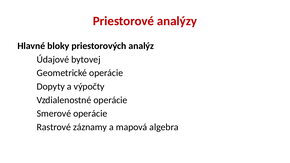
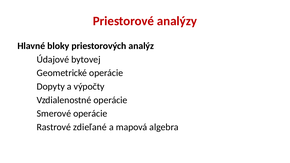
záznamy: záznamy -> zdieľané (90, 127)
